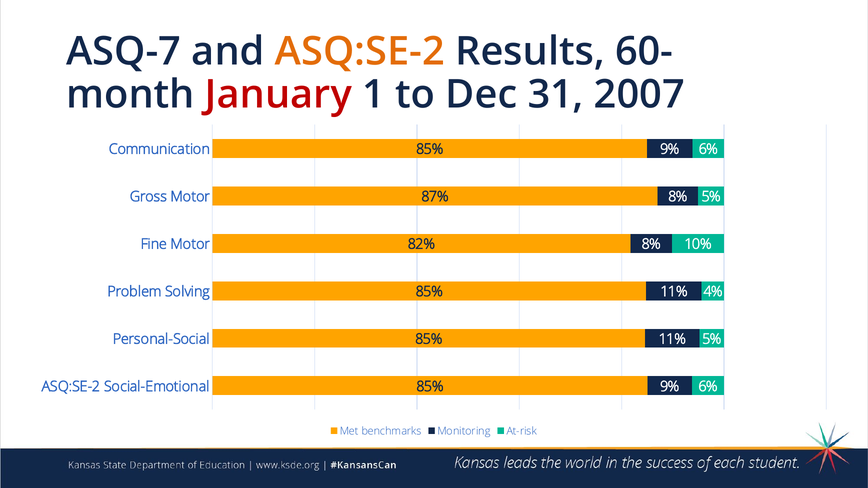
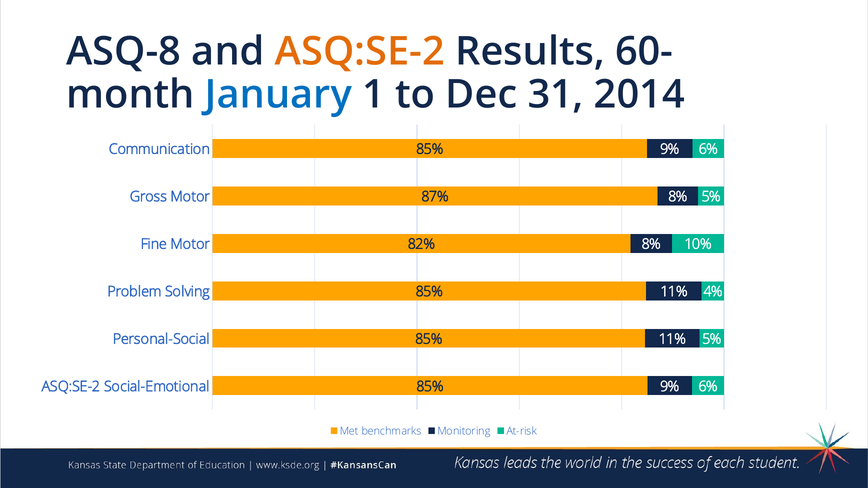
ASQ-7: ASQ-7 -> ASQ-8 (124, 51)
January colour: red -> blue (278, 94)
2007: 2007 -> 2014 (639, 94)
